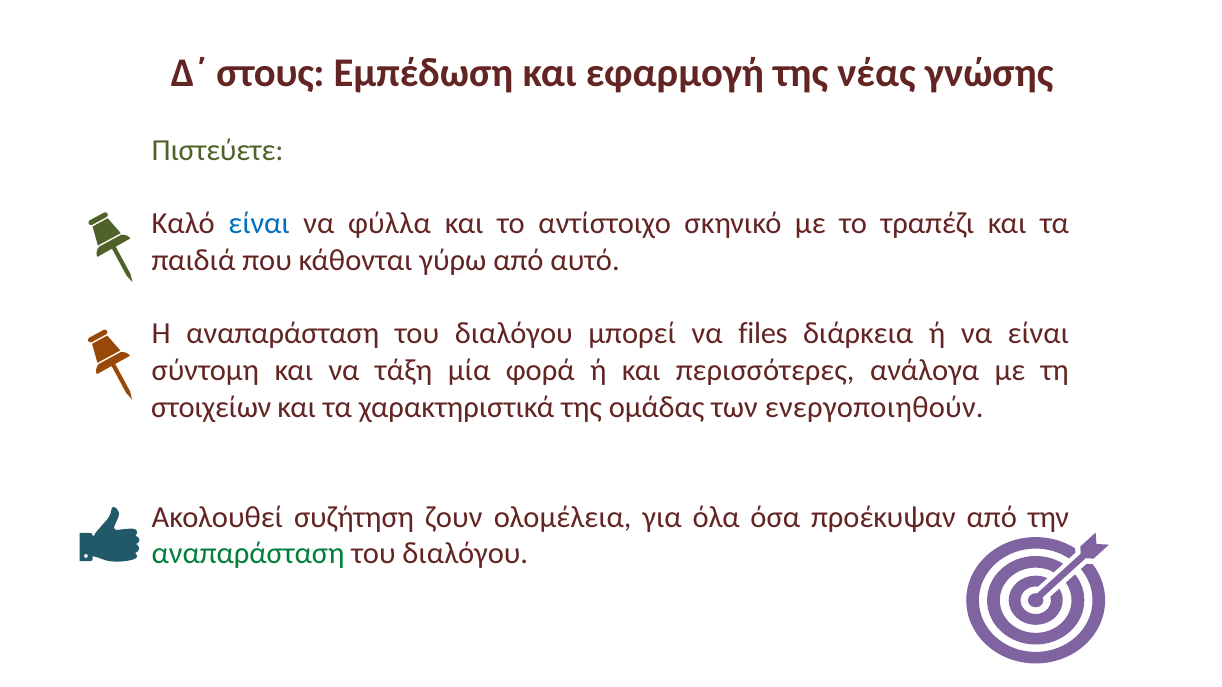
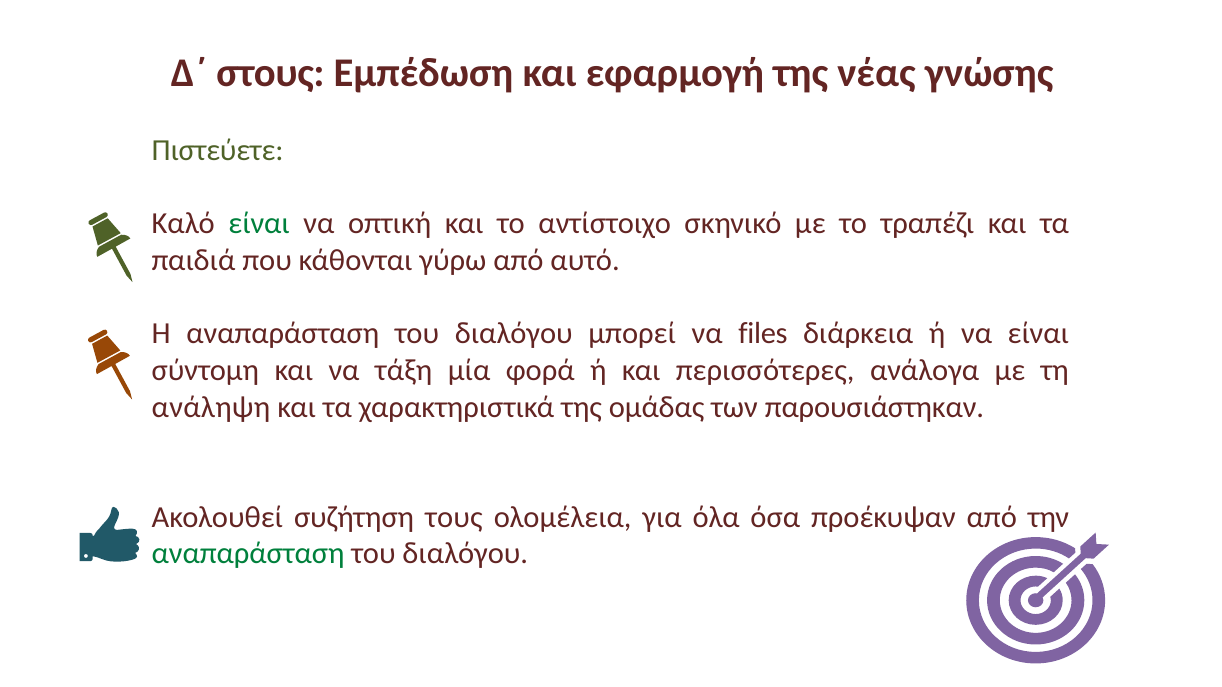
είναι colour: blue -> green (259, 224)
φύλλα: φύλλα -> οπτική (390, 224)
στοιχείων: στοιχείων -> ανάληψη (211, 407)
ενεργοποιηθούν: ενεργοποιηθούν -> παρουσιάστηκαν (874, 407)
ζουν: ζουν -> τους (454, 517)
